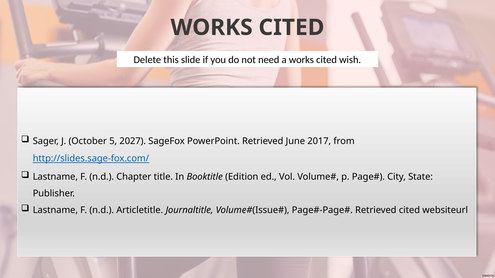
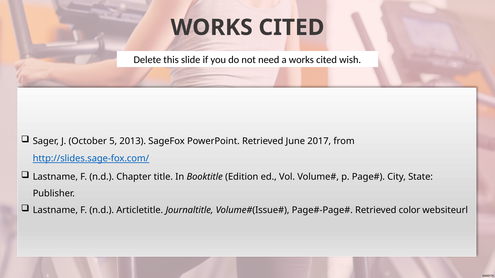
2027: 2027 -> 2013 (133, 141)
Retrieved cited: cited -> color (409, 210)
